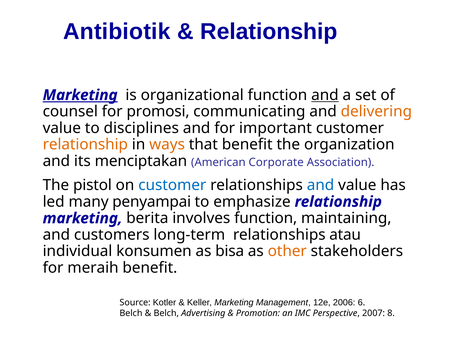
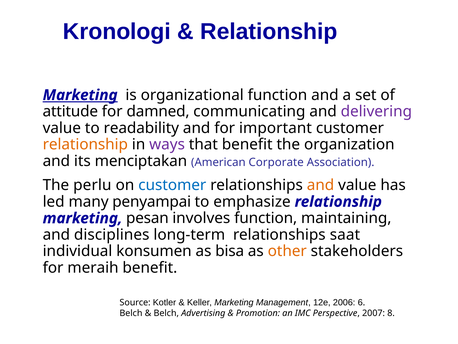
Antibiotik: Antibiotik -> Kronologi (117, 32)
and underline: present -> none (325, 95)
counsel: counsel -> attitude (70, 111)
promosi: promosi -> damned (158, 111)
delivering colour: orange -> purple (376, 111)
disciplines: disciplines -> readability (141, 128)
ways colour: orange -> purple (167, 144)
pistol: pistol -> perlu (92, 185)
and colour: blue -> orange (321, 185)
berita: berita -> pesan (147, 218)
customers: customers -> disciplines (112, 234)
atau: atau -> saat (345, 234)
